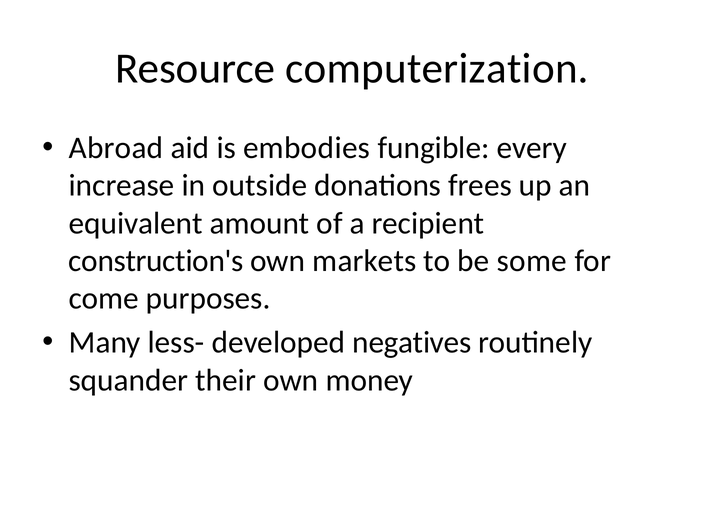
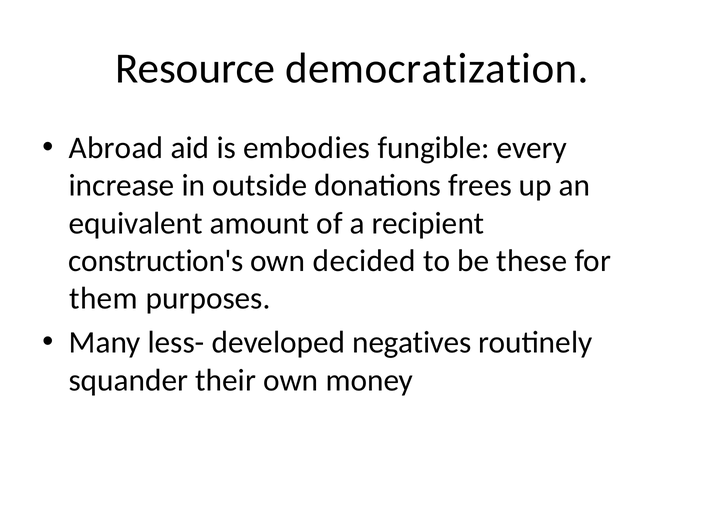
computerization: computerization -> democratization (437, 68)
markets: markets -> decided (364, 261)
some: some -> these (532, 261)
come: come -> them (104, 298)
